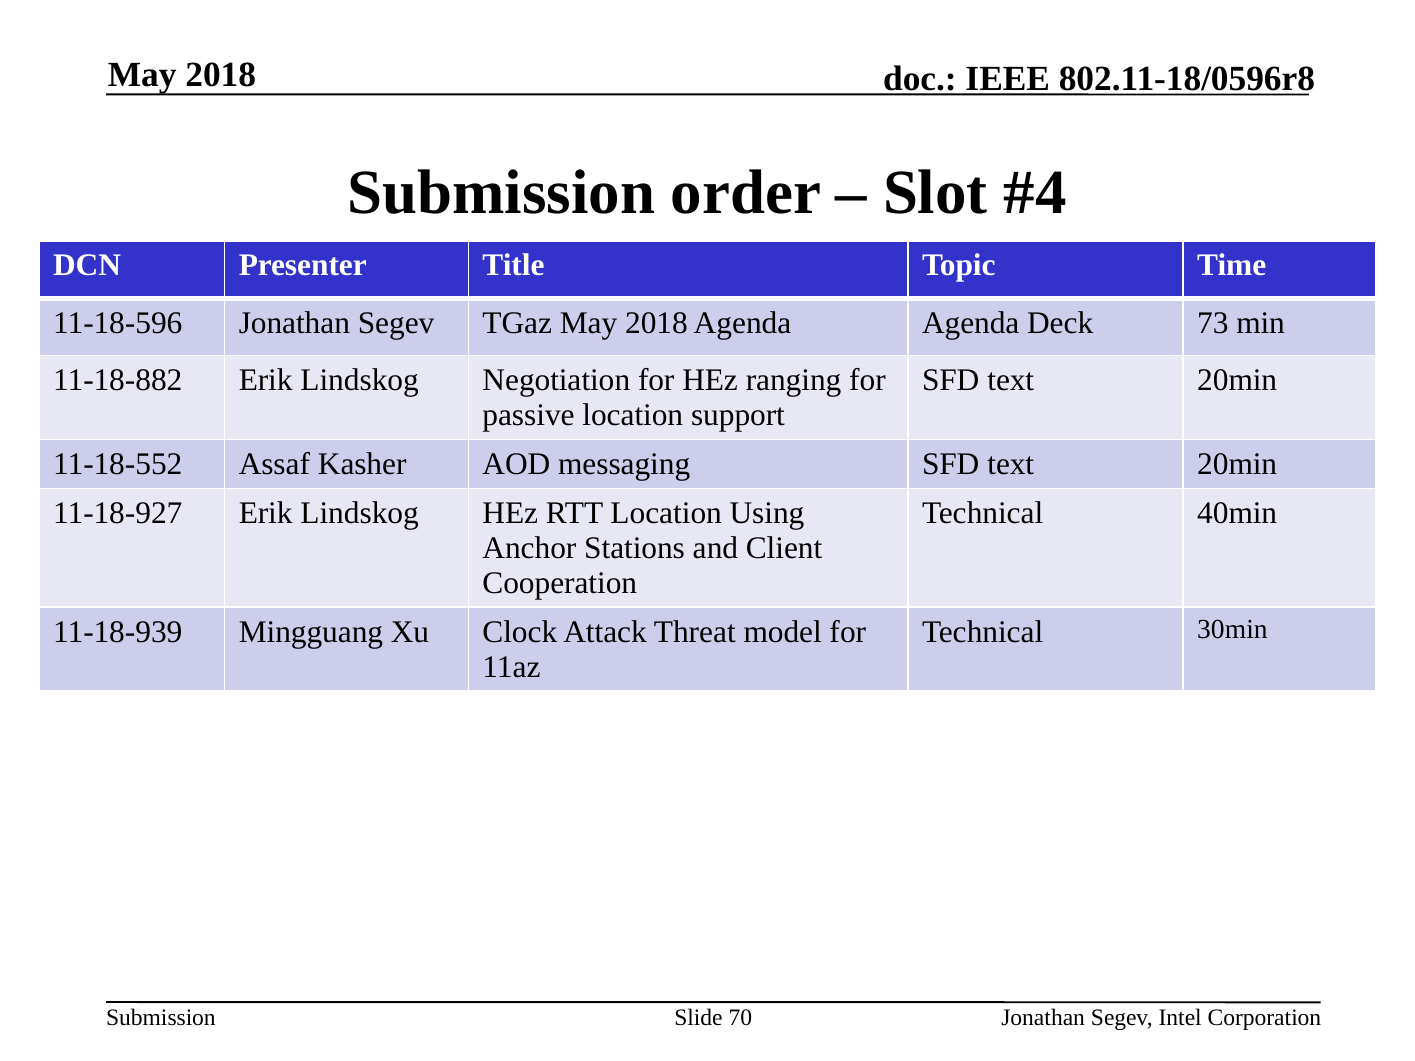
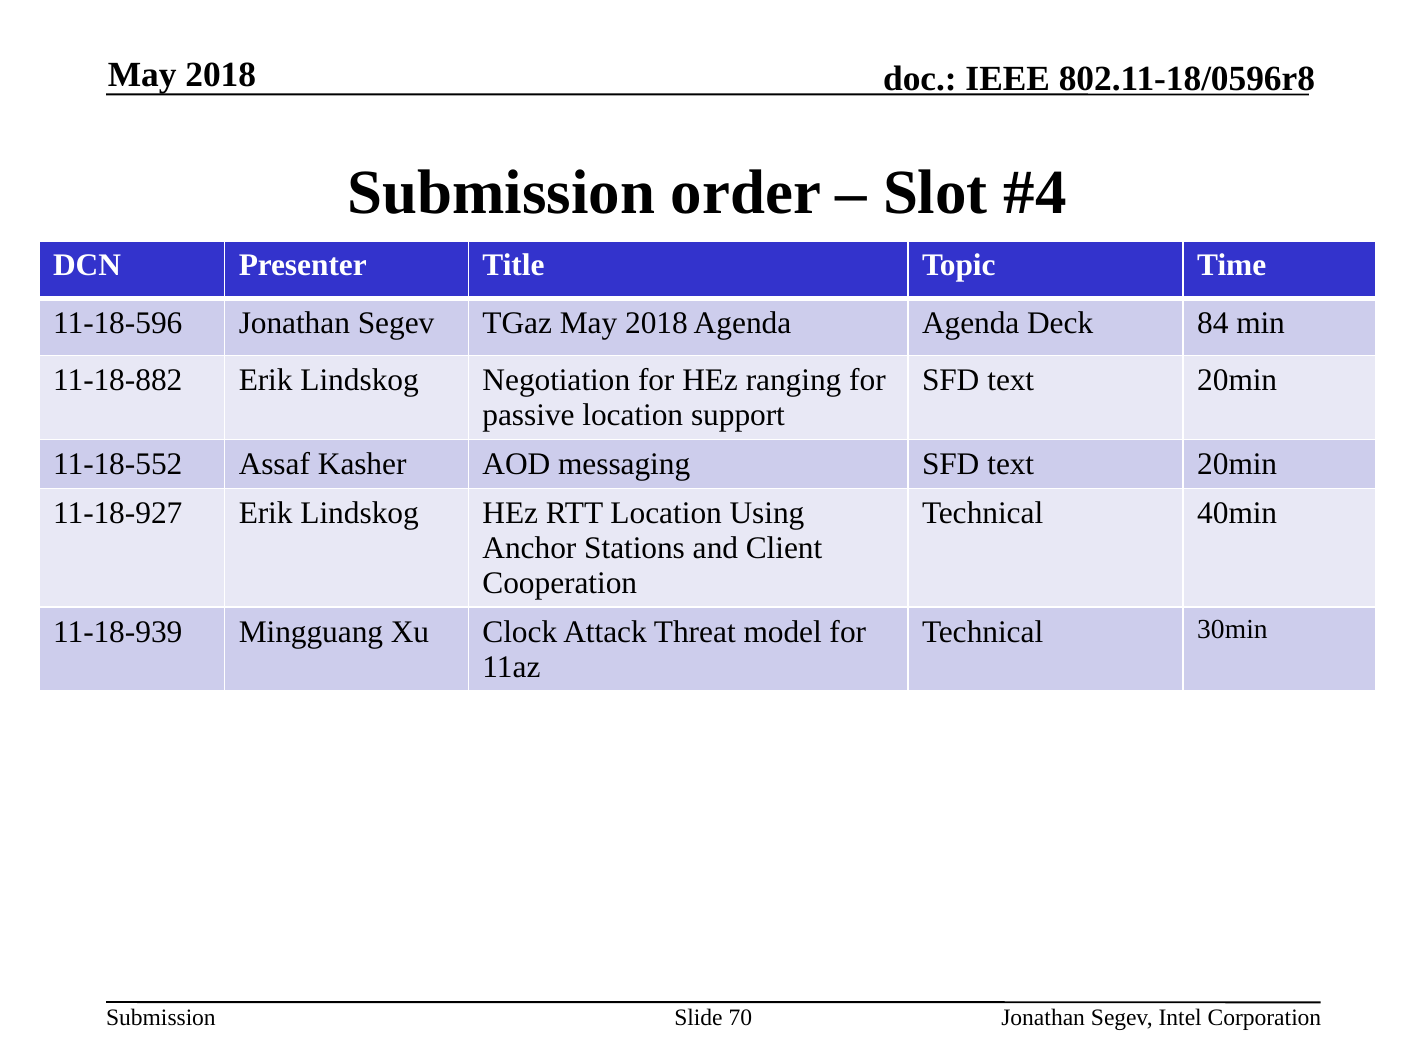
73: 73 -> 84 (1213, 323)
